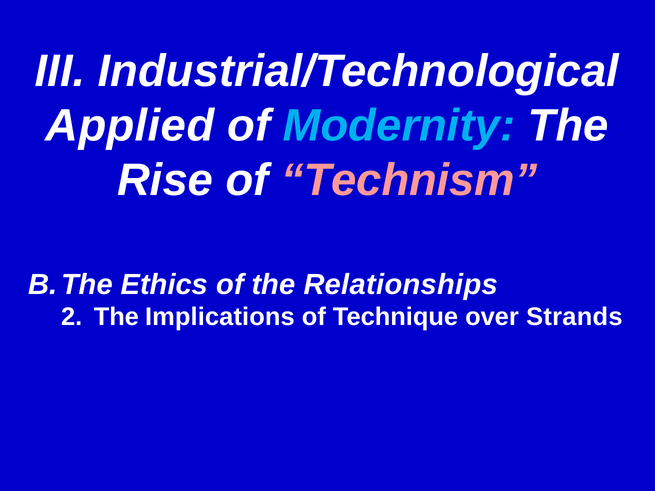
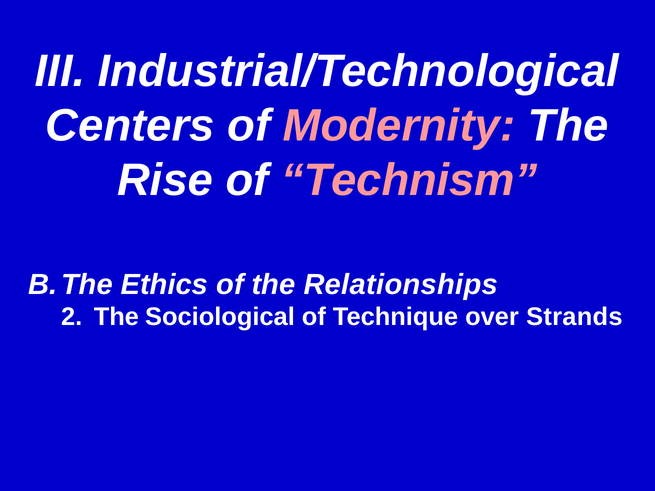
Applied: Applied -> Centers (130, 126)
Modernity colour: light blue -> pink (399, 126)
Implications: Implications -> Sociological (220, 317)
